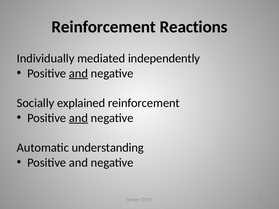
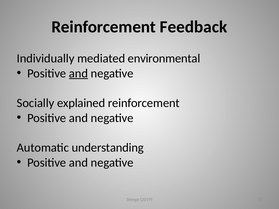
Reactions: Reactions -> Feedback (193, 27)
independently: independently -> environmental (164, 59)
and underline: present -> none (78, 118)
